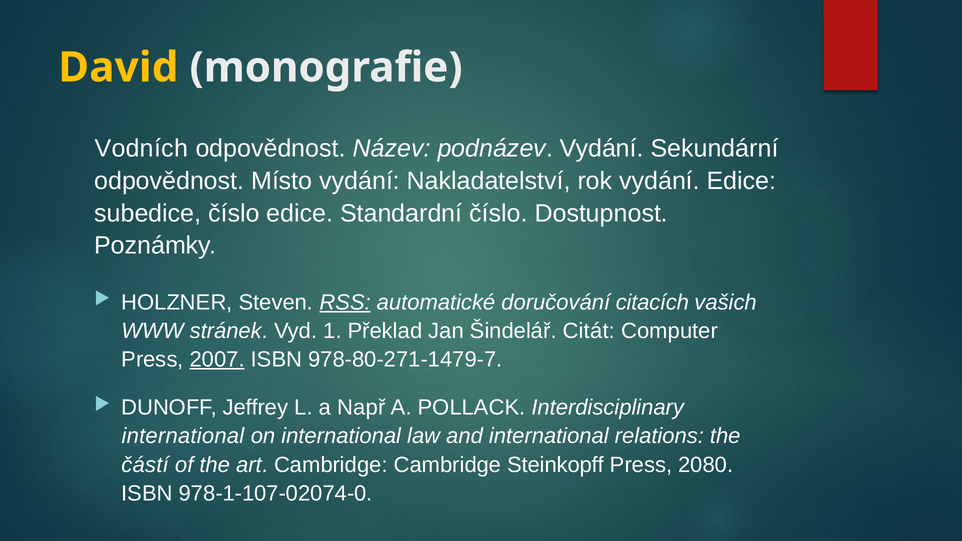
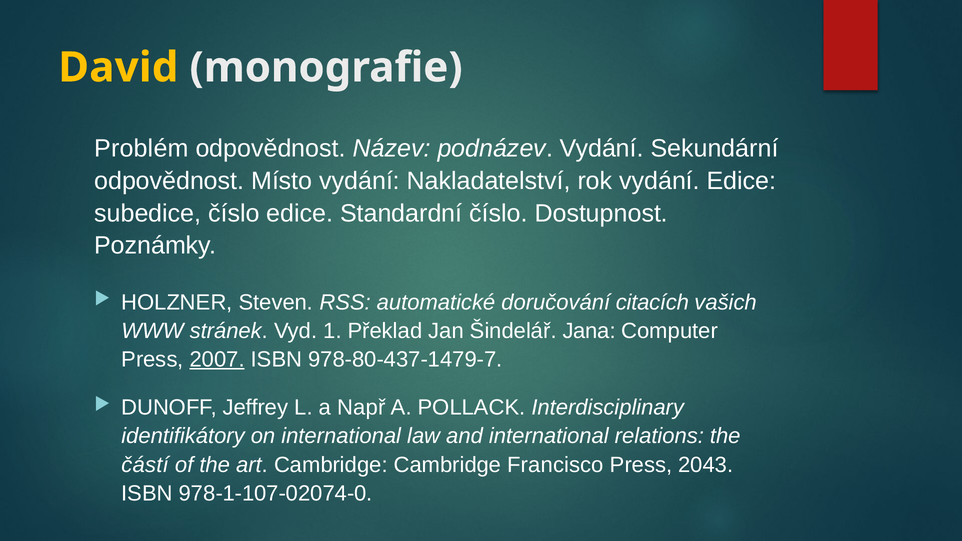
Vodních: Vodních -> Problém (141, 148)
RSS underline: present -> none (345, 302)
Citát: Citát -> Jana (589, 331)
978-80-271-1479-7: 978-80-271-1479-7 -> 978-80-437-1479-7 (405, 359)
international: international -> identifikátory (183, 436)
Steinkopff: Steinkopff -> Francisco (556, 465)
2080: 2080 -> 2043 (706, 465)
